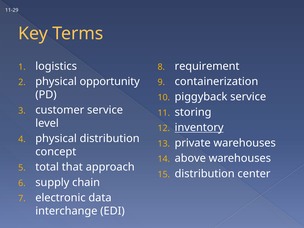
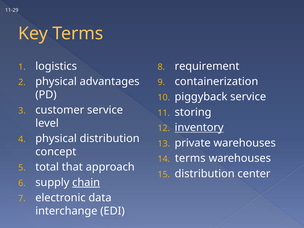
opportunity: opportunity -> advantages (110, 81)
above: above -> terms (190, 158)
chain underline: none -> present (86, 182)
